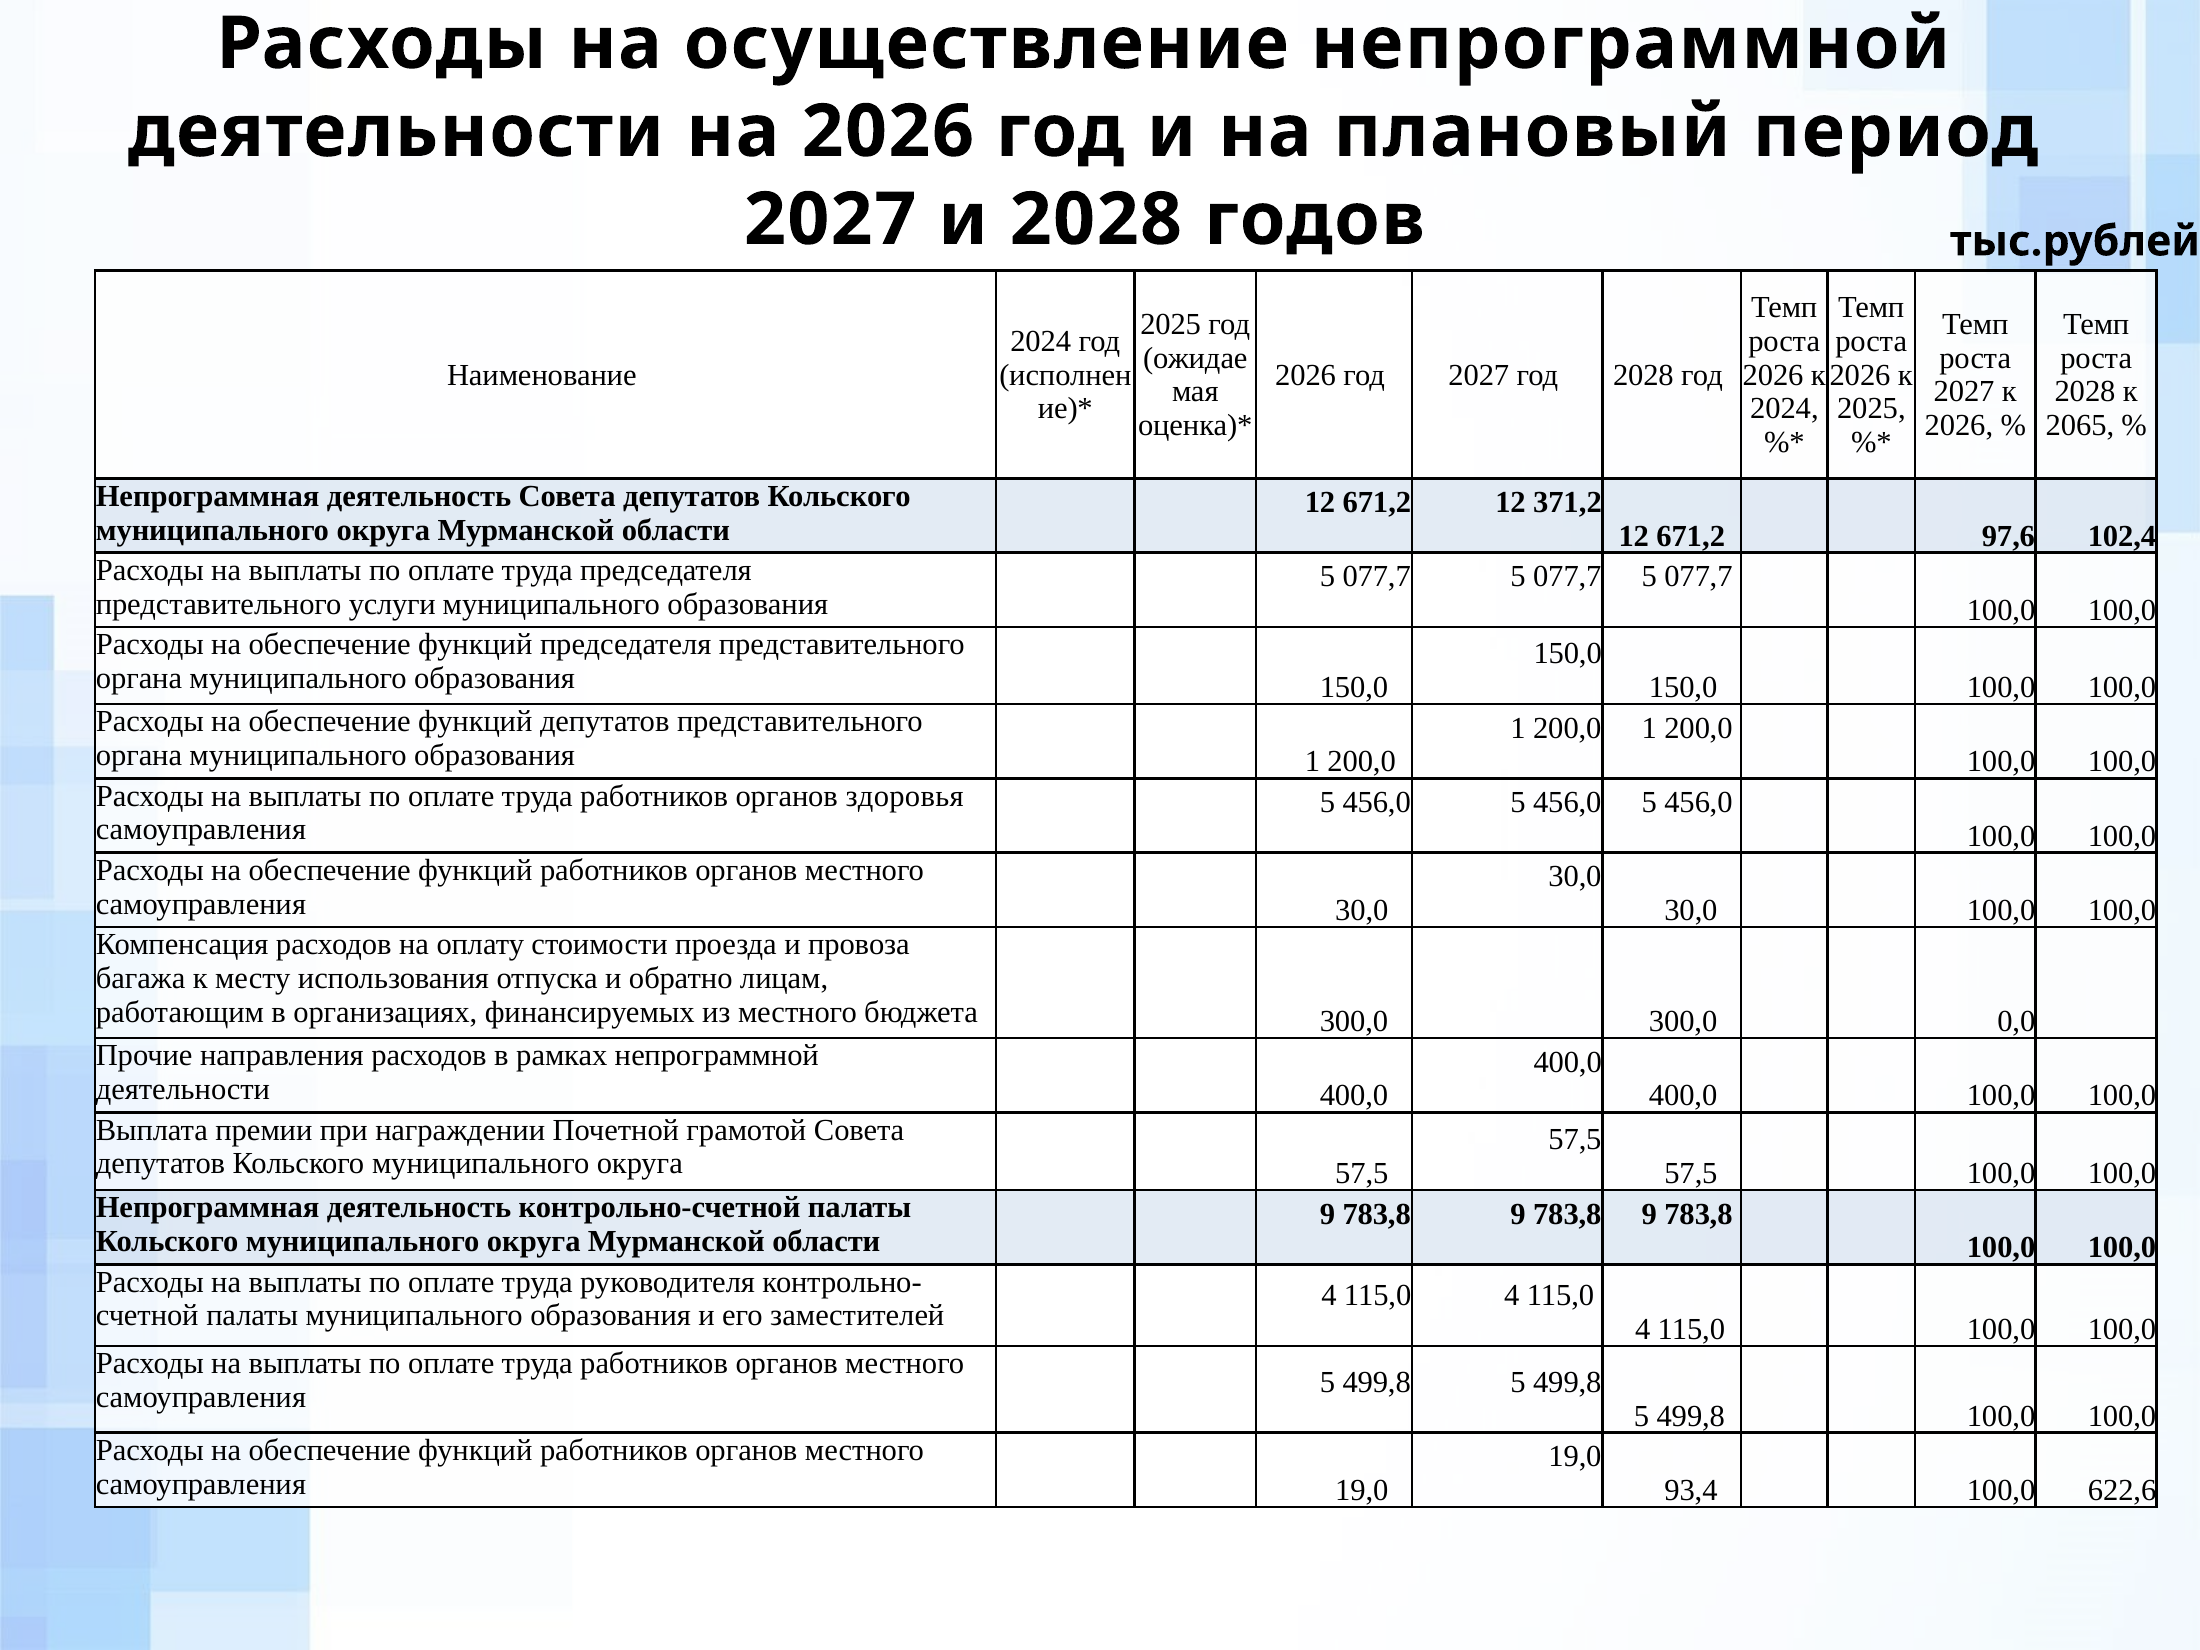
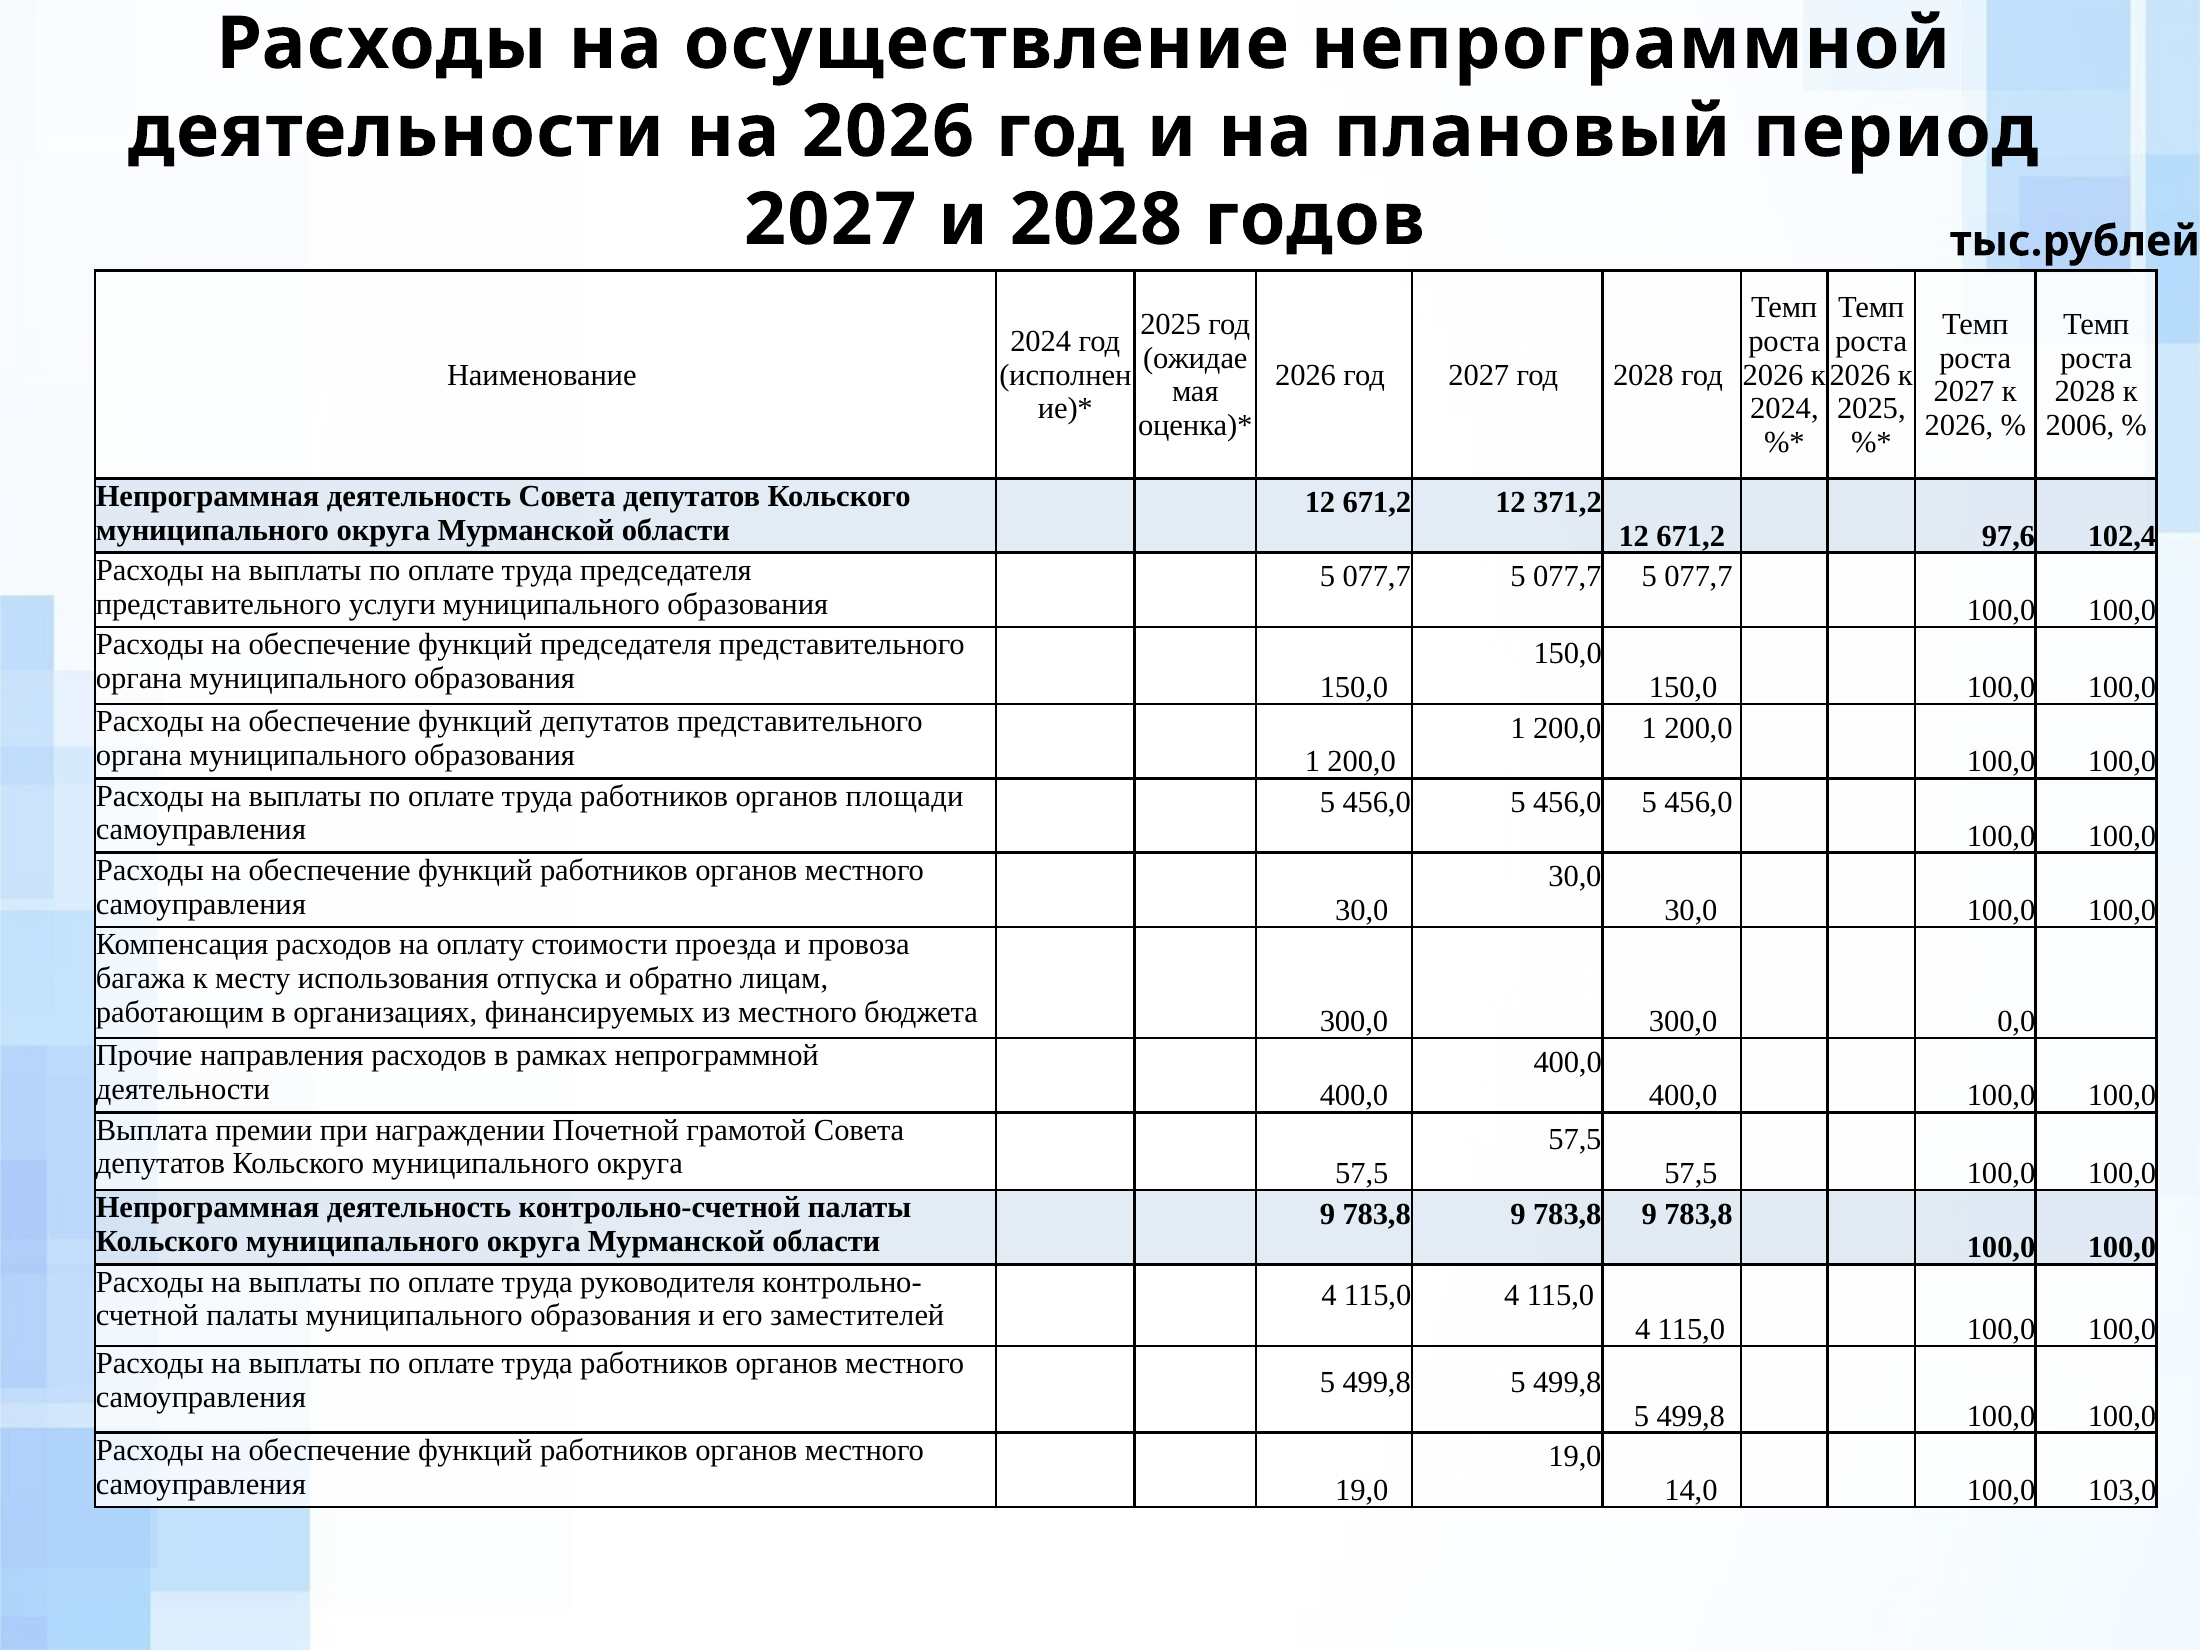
2065: 2065 -> 2006 (2080, 426)
здоровья: здоровья -> площади (905, 796)
93,4: 93,4 -> 14,0 (1691, 1490)
622,6: 622,6 -> 103,0 (2122, 1490)
